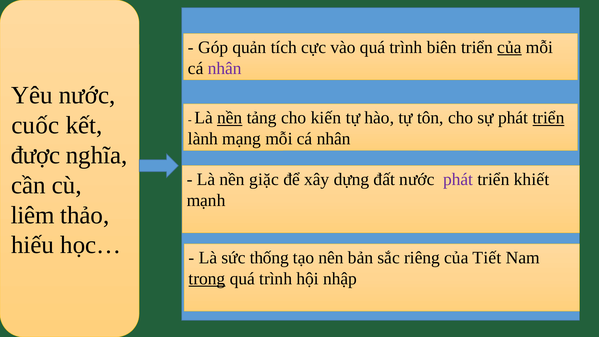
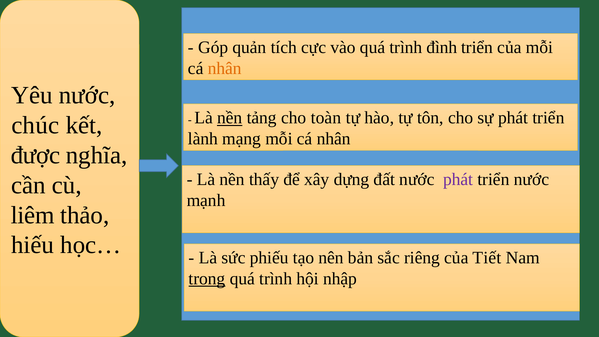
biên: biên -> đình (442, 47)
của underline: present -> none (509, 47)
nhân colour: purple -> orange (225, 68)
cuốc: cuốc -> chúc (35, 125)
kiến: kiến -> toàn (326, 118)
triển underline: present -> none (548, 118)
giặc: giặc -> thấy (264, 179)
triển khiết: khiết -> nước (532, 179)
thống: thống -> phiếu (269, 258)
